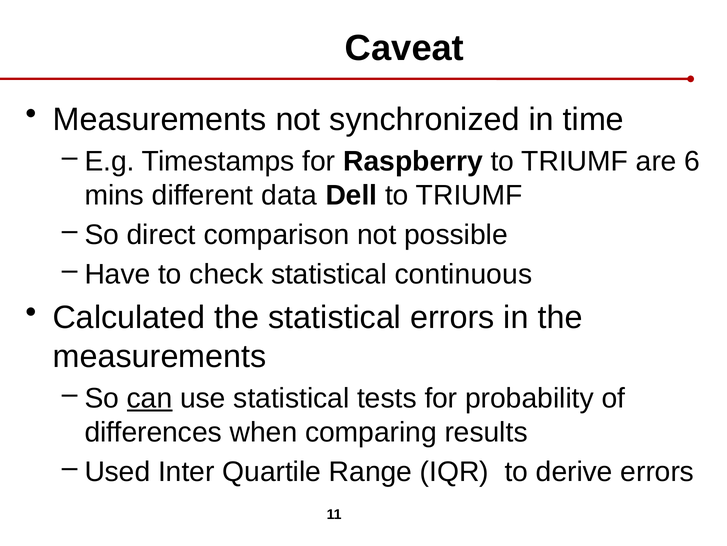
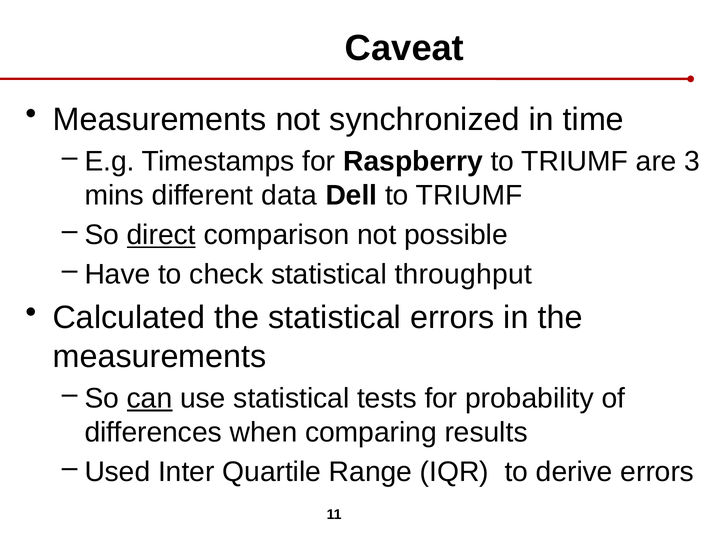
6: 6 -> 3 (692, 161)
direct underline: none -> present (161, 235)
continuous: continuous -> throughput (463, 274)
